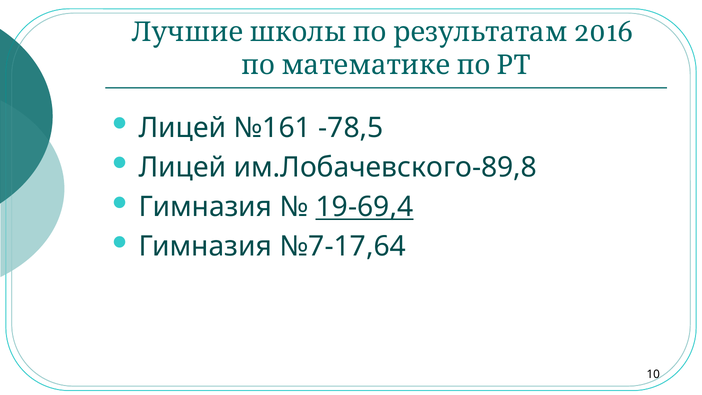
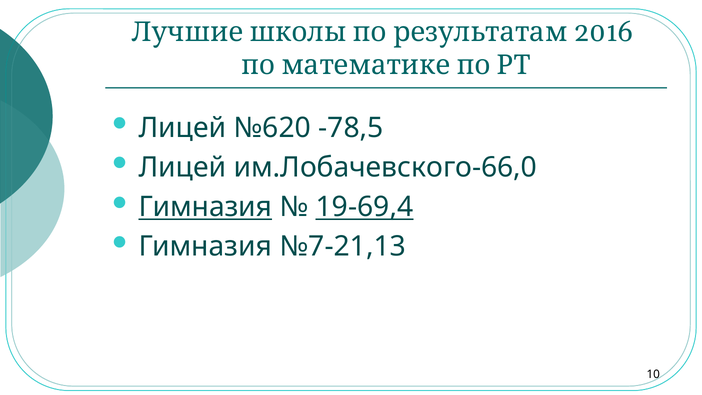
№161: №161 -> №620 (272, 128)
им.Лобачевского-89,8: им.Лобачевского-89,8 -> им.Лобачевского-66,0 (385, 167)
Гимназия underline: none -> present (205, 207)
№7-17,64: №7-17,64 -> №7-21,13 (343, 246)
